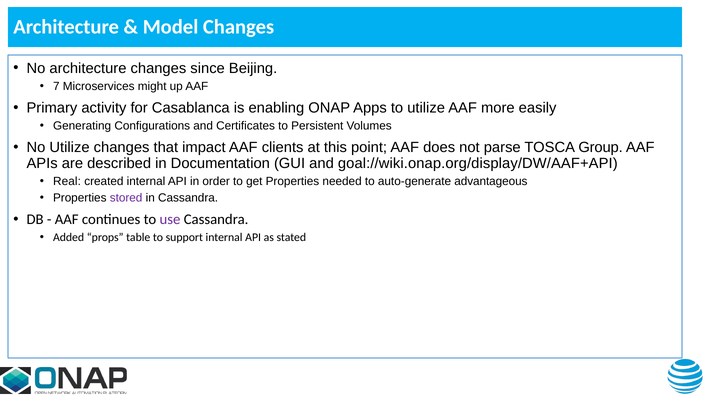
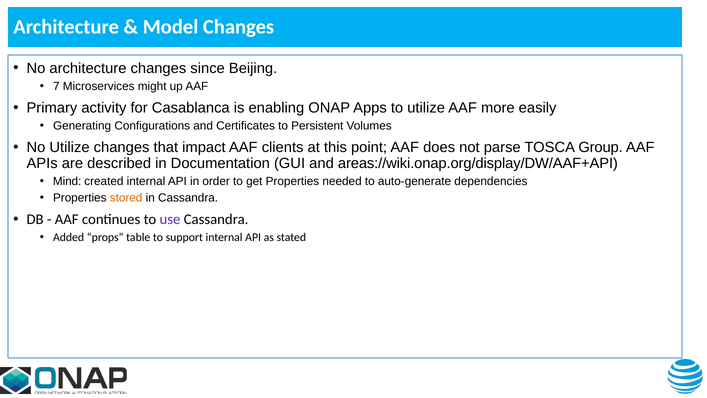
goal://wiki.onap.org/display/DW/AAF+API: goal://wiki.onap.org/display/DW/AAF+API -> areas://wiki.onap.org/display/DW/AAF+API (478, 163)
Real: Real -> Mind (67, 181)
advantageous: advantageous -> dependencies (491, 181)
stored colour: purple -> orange (126, 198)
